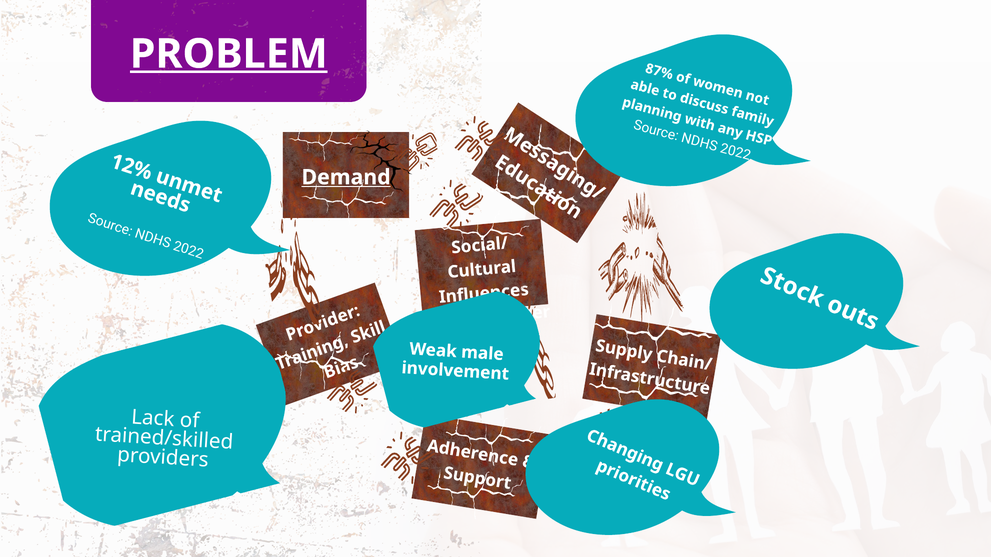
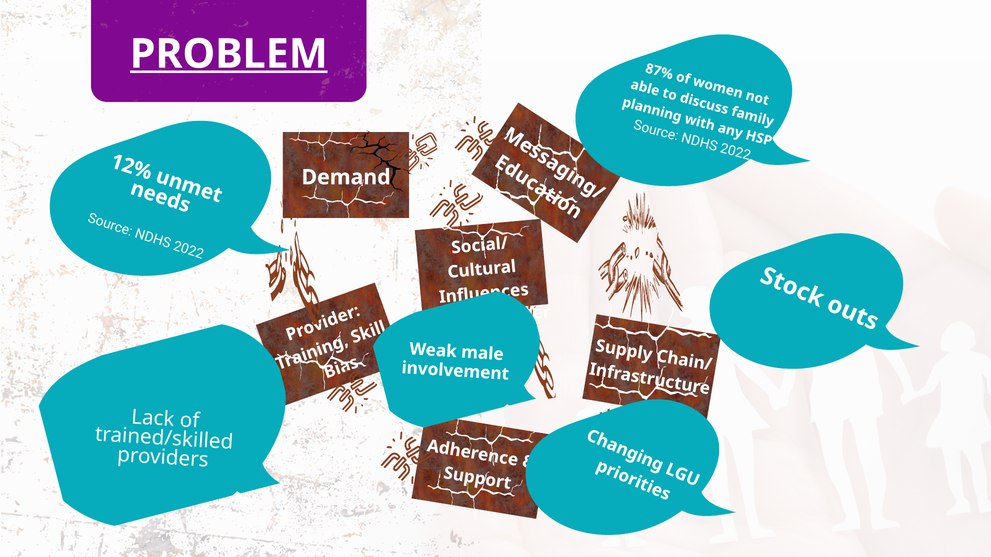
Demand underline: present -> none (346, 177)
